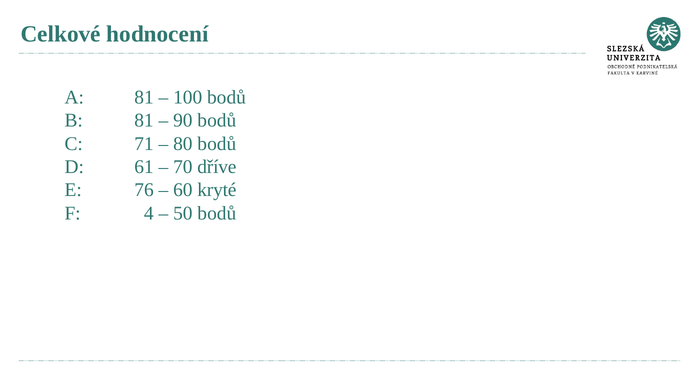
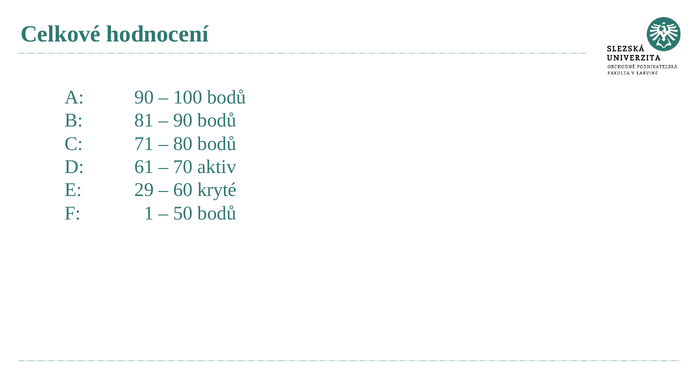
A 81: 81 -> 90 (144, 97)
dříve: dříve -> aktiv (217, 167)
76: 76 -> 29 (144, 190)
4: 4 -> 1 (149, 214)
